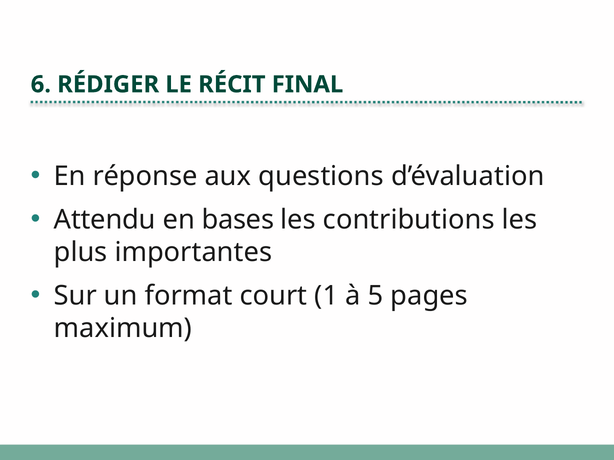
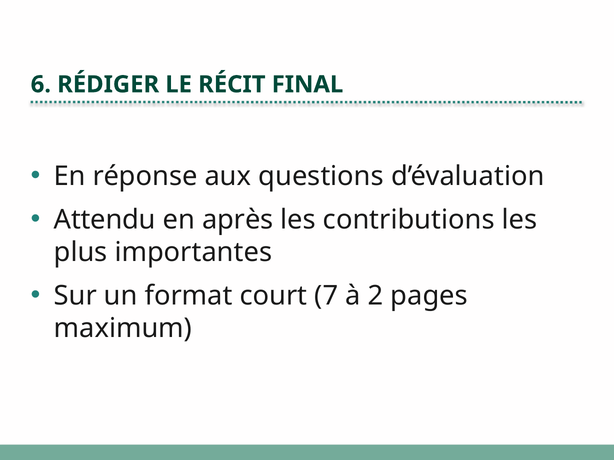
bases: bases -> après (238, 220)
1: 1 -> 7 (326, 296)
5: 5 -> 2 (376, 296)
